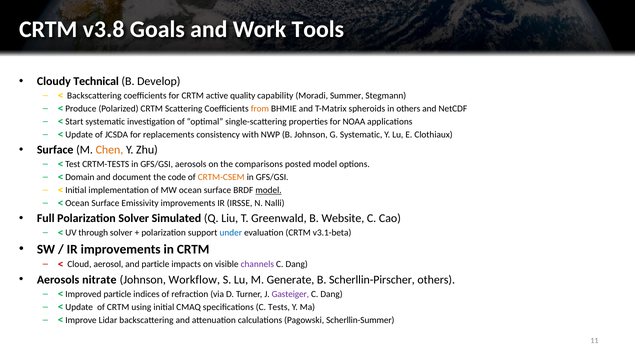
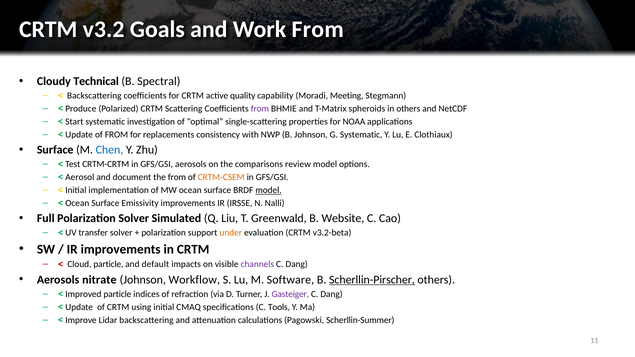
v3.8: v3.8 -> v3.2 (104, 29)
Work Tools: Tools -> From (318, 29)
Develop: Develop -> Spectral (159, 81)
Summer: Summer -> Meeting (347, 96)
from colour: orange -> purple (260, 109)
of JCSDA: JCSDA -> FROM (116, 135)
Chen colour: orange -> blue (109, 150)
CRTM-TESTS: CRTM-TESTS -> CRTM-CRTM (106, 164)
posted: posted -> review (298, 164)
Domain: Domain -> Aerosol (80, 177)
the code: code -> from (177, 177)
through: through -> transfer (93, 233)
under colour: blue -> orange (231, 233)
v3.1-beta: v3.1-beta -> v3.2-beta (332, 233)
Cloud aerosol: aerosol -> particle (108, 264)
and particle: particle -> default (155, 264)
Generate: Generate -> Software (290, 280)
Scherllin-Pirscher underline: none -> present (372, 280)
Tests: Tests -> Tools (279, 307)
